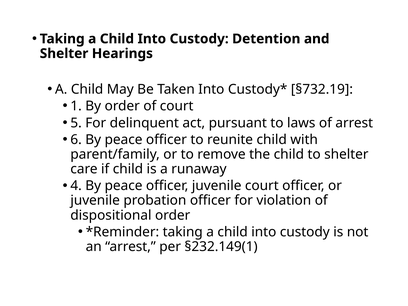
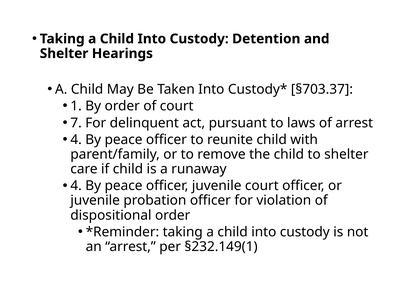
§732.19: §732.19 -> §703.37 (322, 89)
5: 5 -> 7 (76, 123)
6: 6 -> 4 (76, 140)
